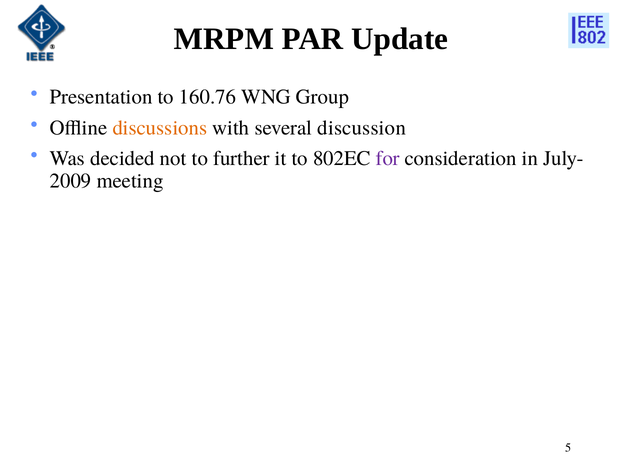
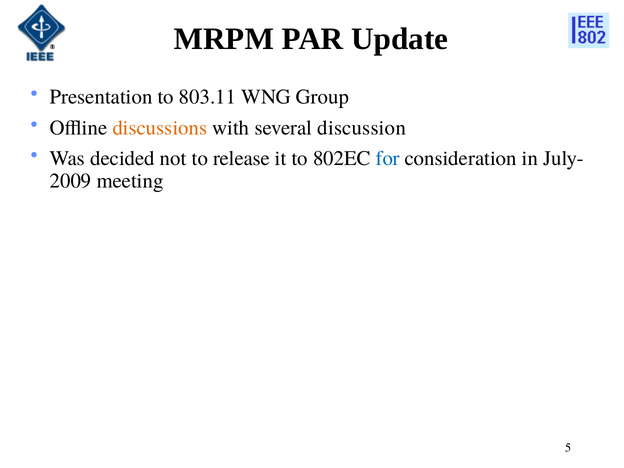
160.76: 160.76 -> 803.11 (208, 97)
further: further -> release (242, 159)
for colour: purple -> blue (388, 159)
